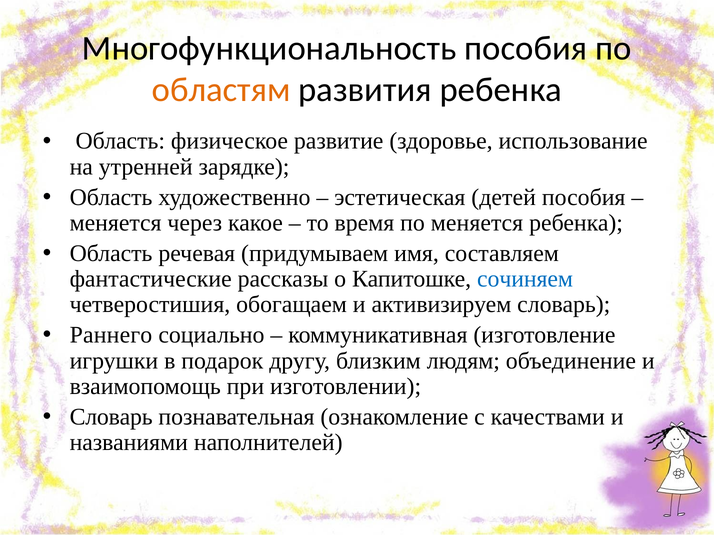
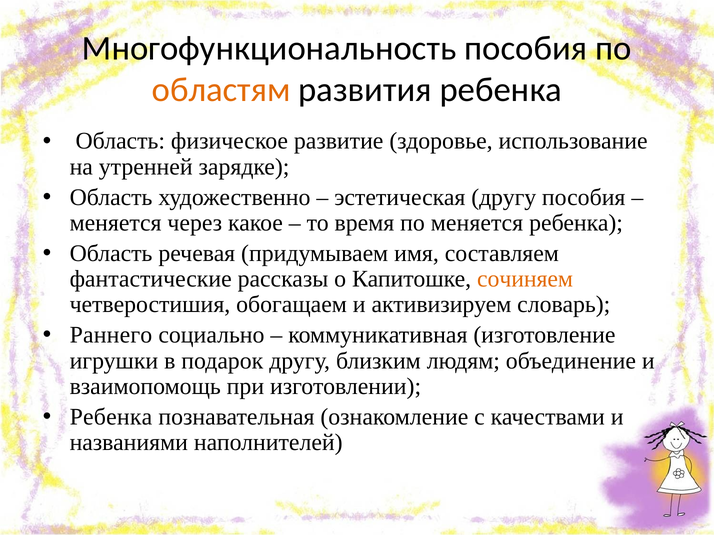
эстетическая детей: детей -> другу (504, 197)
сочиняем colour: blue -> orange (525, 279)
Словарь: Словарь -> Ребенка (111, 417)
